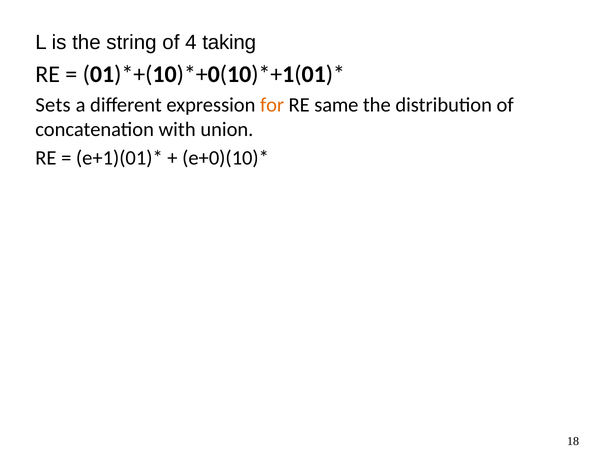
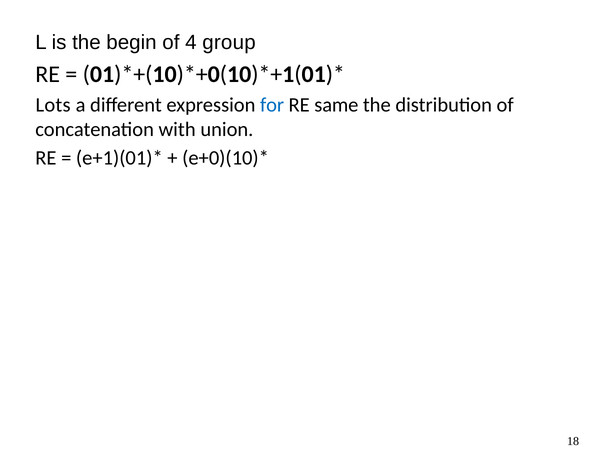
string: string -> begin (132, 43)
taking: taking -> group (229, 43)
Sets: Sets -> Lots (53, 105)
for colour: orange -> blue (272, 105)
